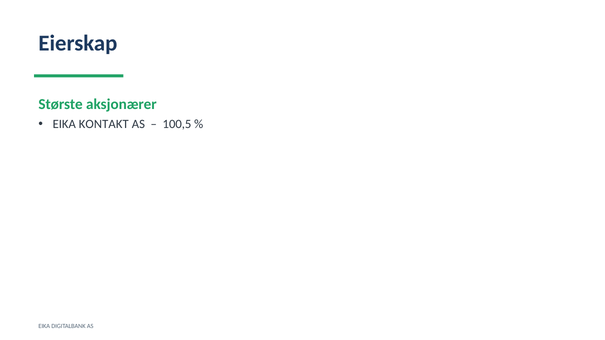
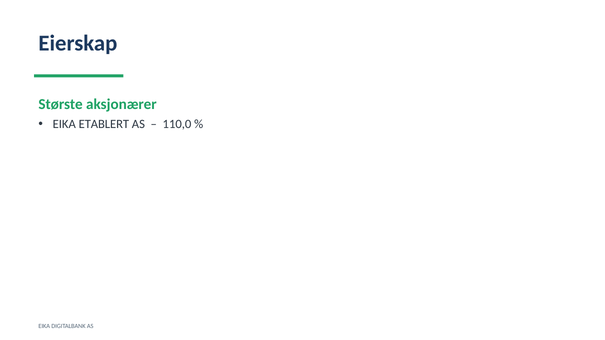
KONTAKT: KONTAKT -> ETABLERT (104, 124)
100,5: 100,5 -> 110,0 (177, 124)
